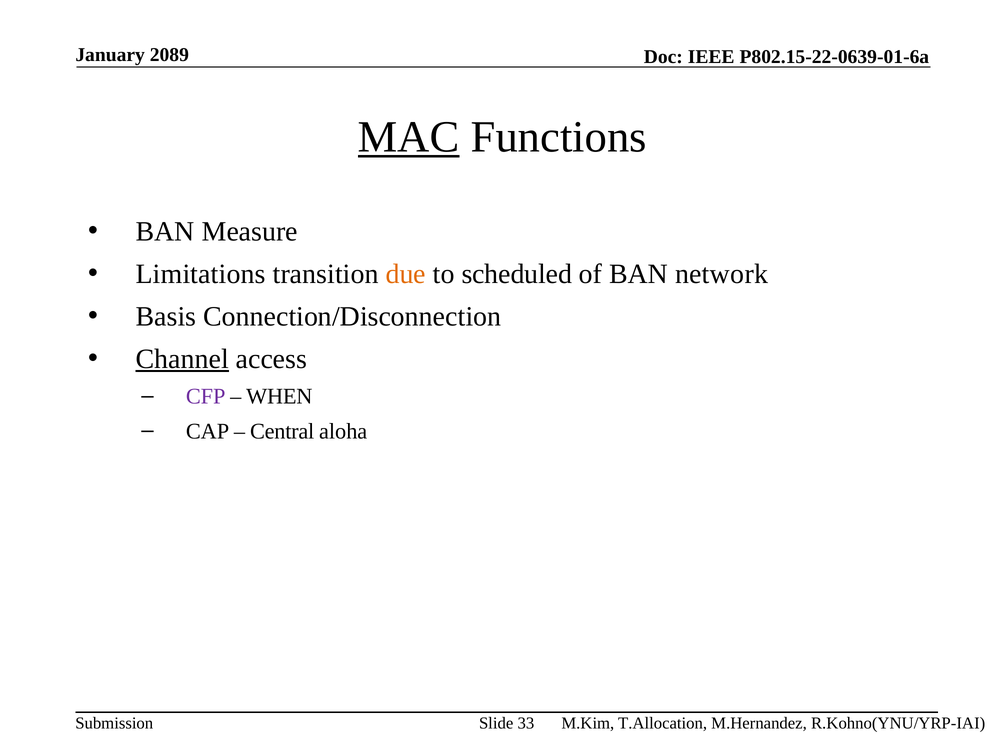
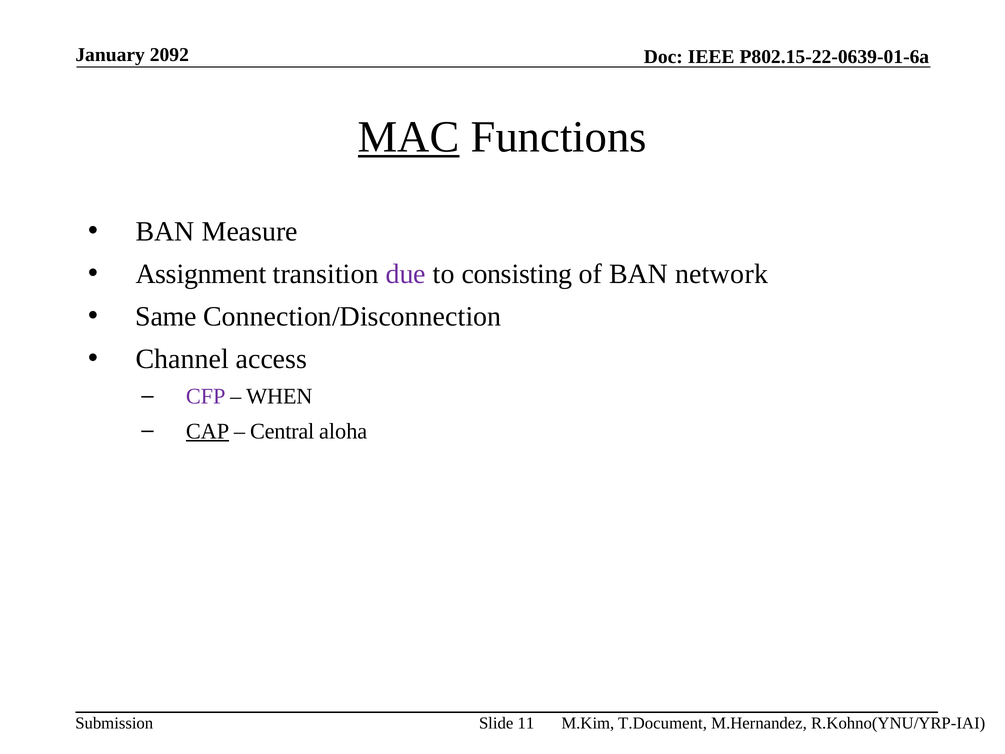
2089: 2089 -> 2092 (169, 55)
Limitations: Limitations -> Assignment (201, 274)
due colour: orange -> purple (406, 274)
scheduled: scheduled -> consisting (517, 274)
Basis: Basis -> Same (166, 316)
Channel underline: present -> none (182, 359)
CAP underline: none -> present (208, 431)
T.Allocation: T.Allocation -> T.Document (663, 723)
33: 33 -> 11 (526, 723)
